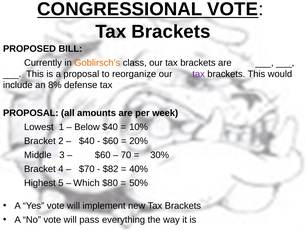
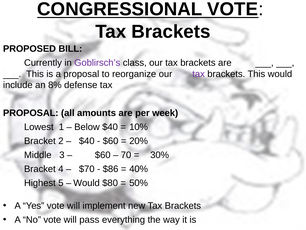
Goblirsch’s colour: orange -> purple (97, 63)
$82: $82 -> $86 (111, 169)
Which: Which -> Would (87, 183)
